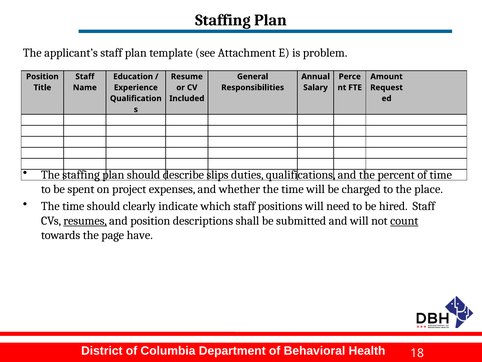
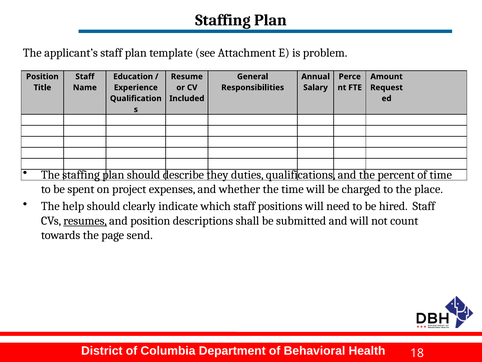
slips: slips -> they (217, 175)
time: time -> help (73, 206)
count underline: present -> none (404, 220)
have: have -> send (140, 235)
